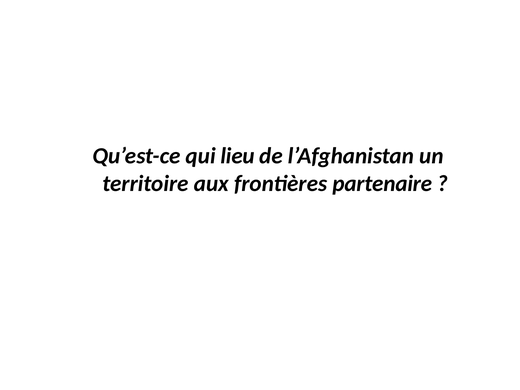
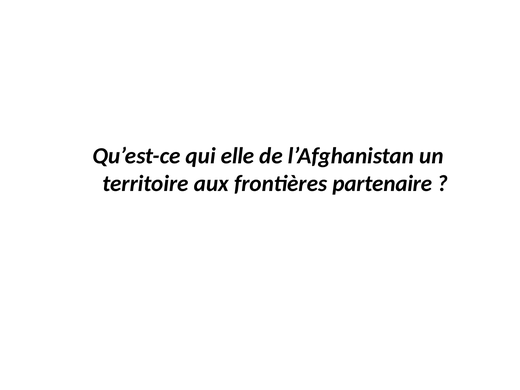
lieu: lieu -> elle (238, 156)
